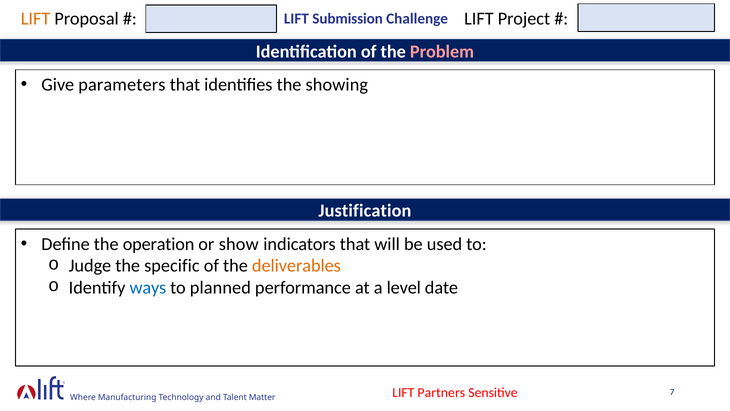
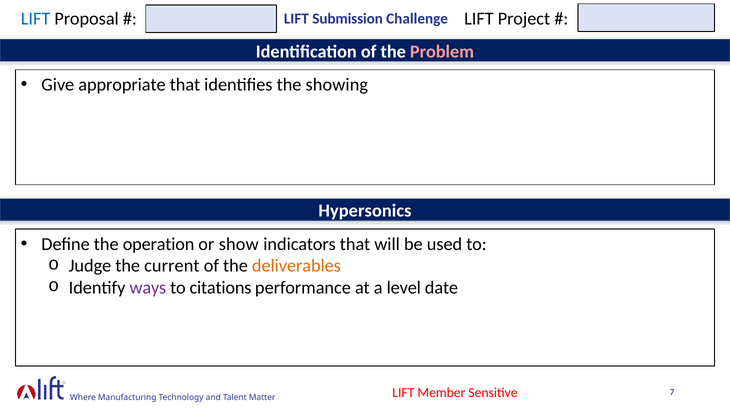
LIFT colour: orange -> blue (36, 19)
parameters: parameters -> appropriate (122, 85)
Justification: Justification -> Hypersonics (365, 211)
specific: specific -> current (172, 266)
ways colour: blue -> purple (148, 288)
planned: planned -> citations (220, 288)
Partners: Partners -> Member (441, 392)
